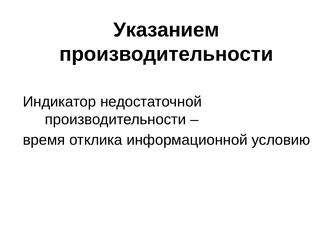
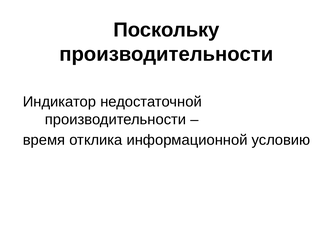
Указанием: Указанием -> Поскольку (166, 30)
